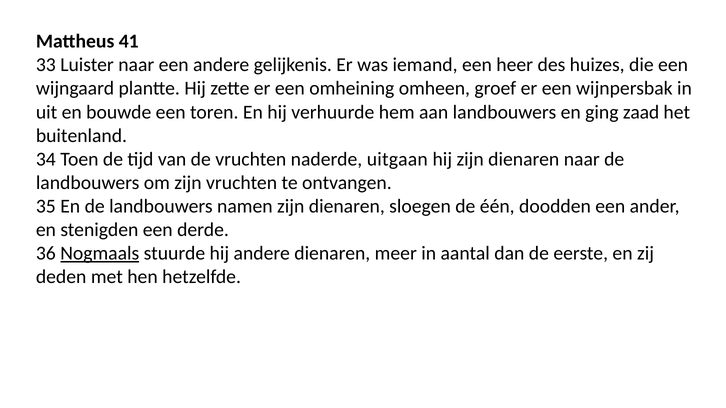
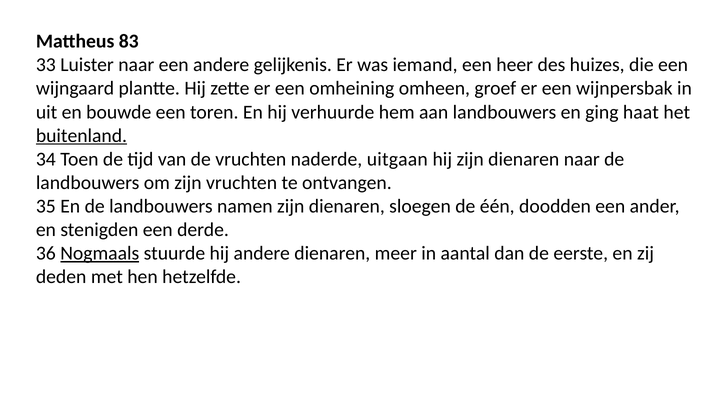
41: 41 -> 83 (129, 41)
zaad: zaad -> haat (641, 112)
buitenland underline: none -> present (81, 136)
